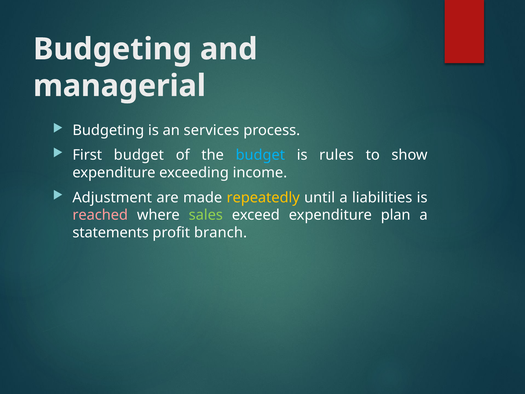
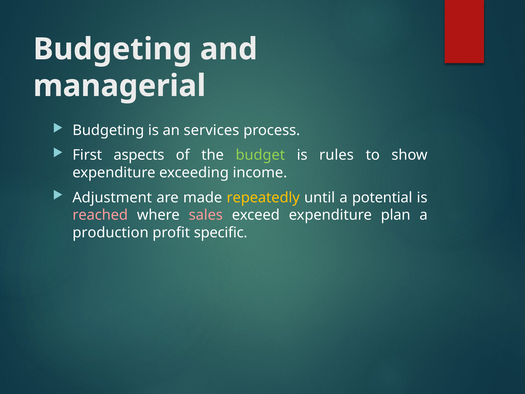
First budget: budget -> aspects (139, 155)
budget colour: light blue -> light green (260, 155)
liabilities: liabilities -> potential (382, 197)
sales colour: light green -> pink (206, 215)
statements: statements -> production (111, 232)
branch: branch -> specific (221, 232)
